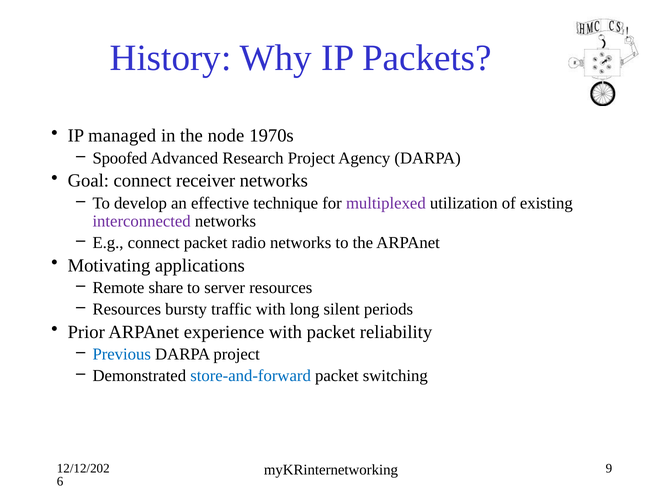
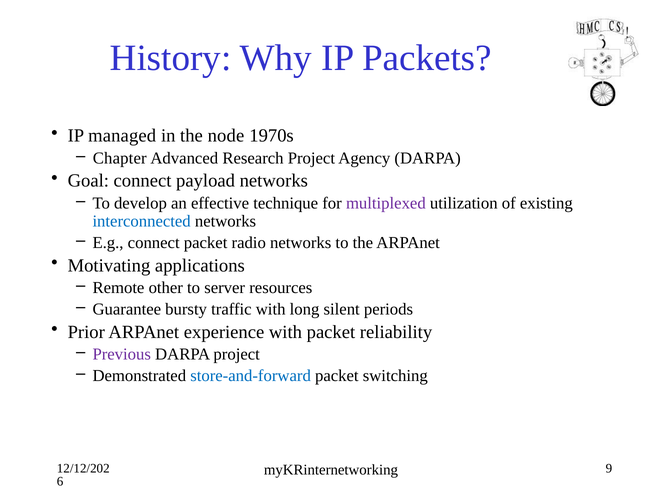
Spoofed: Spoofed -> Chapter (120, 158)
receiver: receiver -> payload (206, 181)
interconnected colour: purple -> blue (142, 222)
share: share -> other (166, 288)
Resources: Resources -> Guarantee (127, 310)
Previous colour: blue -> purple (122, 355)
